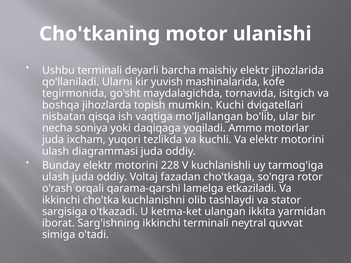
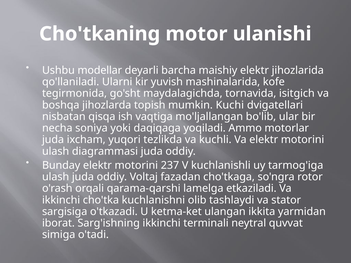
Ushbu terminali: terminali -> modellar (100, 70)
228: 228 -> 237 (170, 165)
